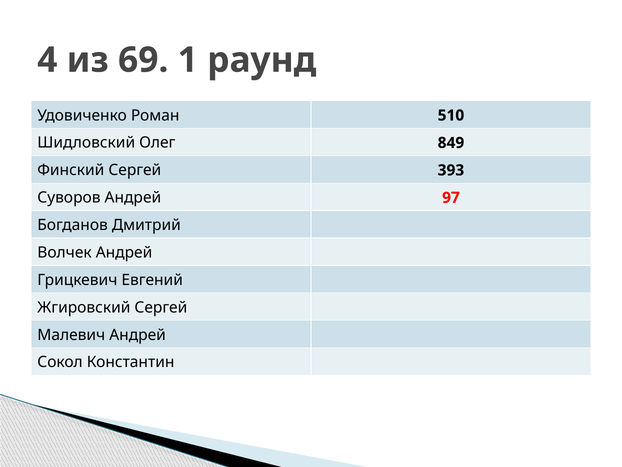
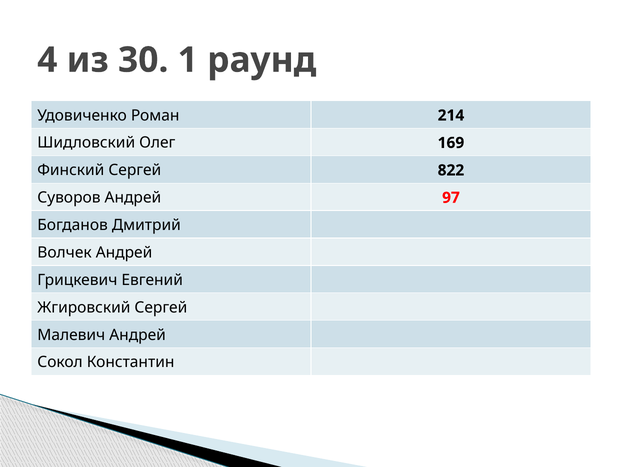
69: 69 -> 30 (143, 60)
510: 510 -> 214 (451, 115)
849: 849 -> 169 (451, 143)
393: 393 -> 822 (451, 170)
